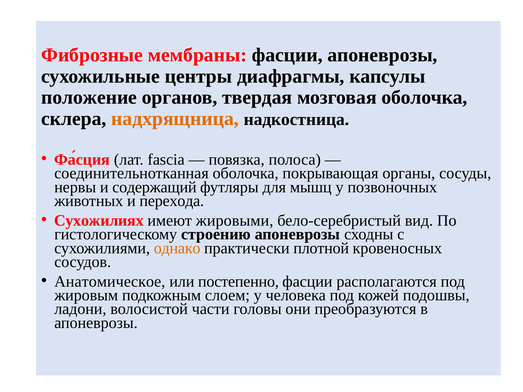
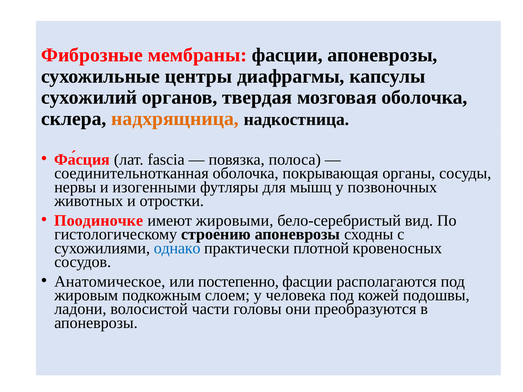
положение: положение -> сухожилий (89, 98)
содержащий: содержащий -> изогенными (154, 187)
перехода: перехода -> отростки (172, 201)
Сухожилиях: Сухожилиях -> Поодиночке (99, 221)
однако colour: orange -> blue (177, 248)
